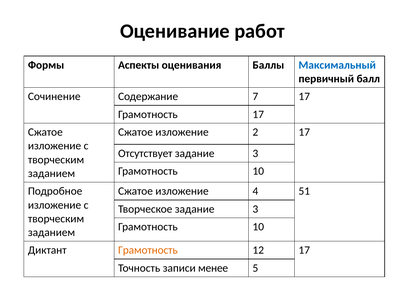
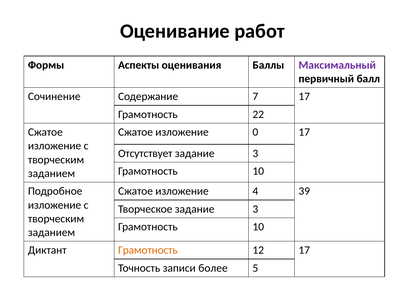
Максимальный colour: blue -> purple (337, 65)
Грамотность 17: 17 -> 22 (258, 115)
2: 2 -> 0 (255, 133)
51: 51 -> 39 (304, 192)
менее: менее -> более (213, 269)
